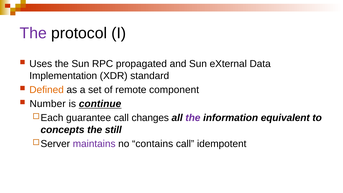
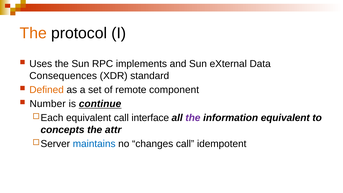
The colour: purple -> orange (33, 33)
propagated: propagated -> implements (141, 64)
Implementation: Implementation -> Consequences (63, 76)
guarantee: guarantee -> equivalent (89, 118)
changes: changes -> interface (150, 118)
still: still -> attr (113, 130)
maintains colour: purple -> blue (94, 144)
contains: contains -> changes (153, 144)
